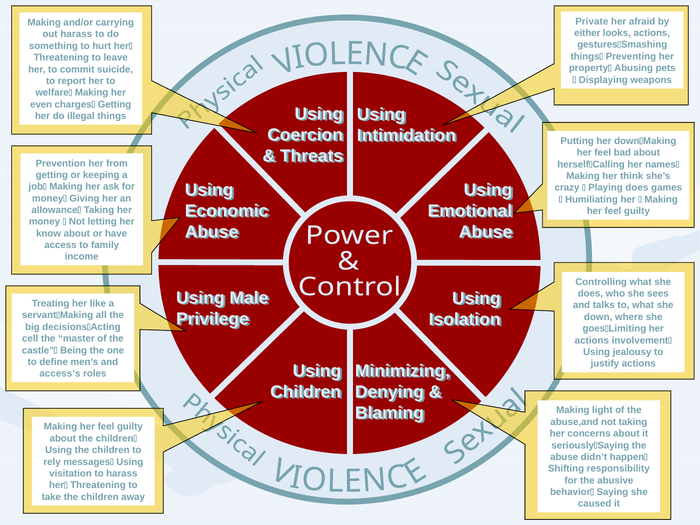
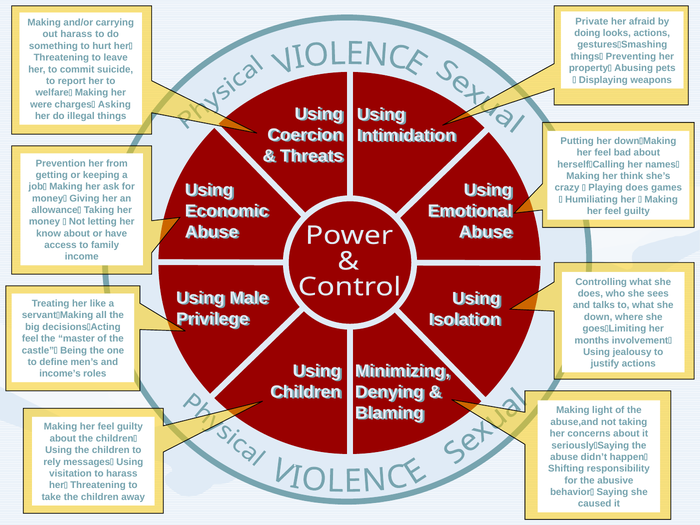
either: either -> doing (587, 33)
even: even -> were (41, 104)
charges Getting: Getting -> Asking (114, 104)
cell: cell -> feel (30, 339)
actions: actions -> months (592, 340)
access’s: access’s -> income’s (60, 374)
